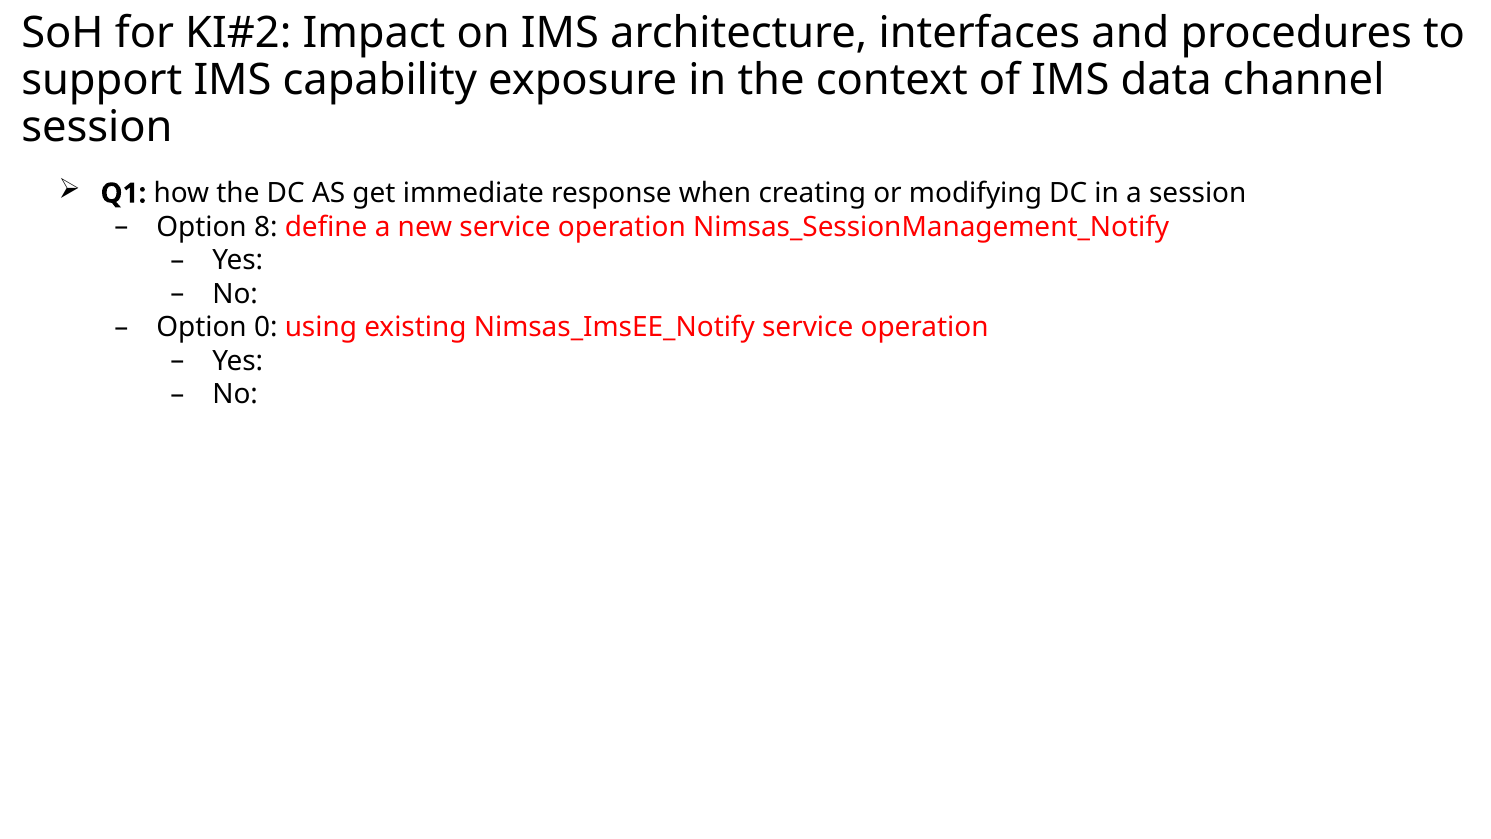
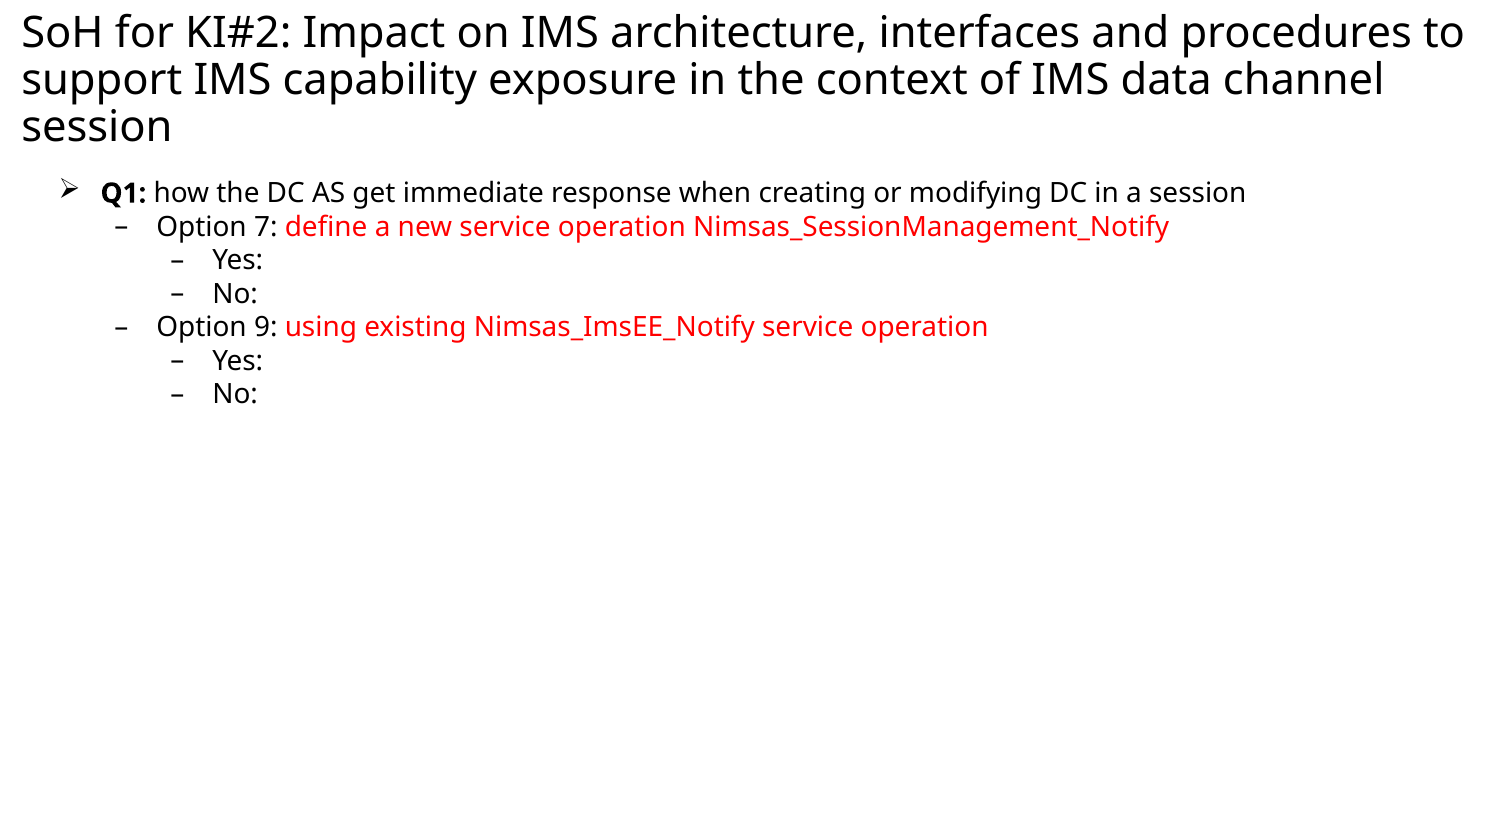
8: 8 -> 7 (266, 227)
0: 0 -> 9 (266, 327)
